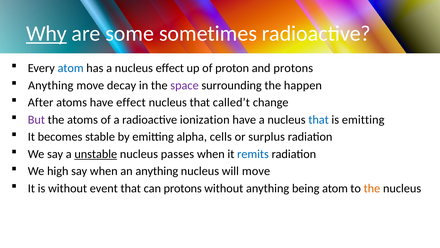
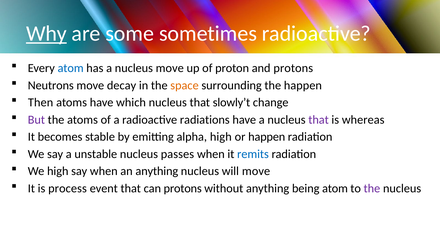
nucleus effect: effect -> move (170, 68)
Anything: Anything -> Neutrons (51, 85)
space colour: purple -> orange (184, 85)
After: After -> Then (41, 102)
have effect: effect -> which (131, 102)
called’t: called’t -> slowly’t (231, 102)
ionization: ionization -> radiations (205, 119)
that colour: blue -> purple (319, 119)
is emitting: emitting -> whereas (363, 119)
alpha cells: cells -> high (221, 137)
or surplus: surplus -> happen (267, 137)
unstable underline: present -> none (96, 154)
is without: without -> process (68, 188)
the colour: orange -> purple (372, 188)
